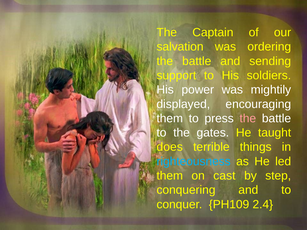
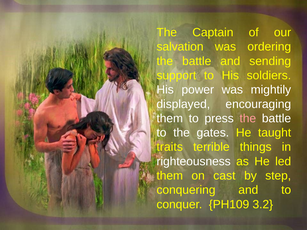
does: does -> traits (170, 147)
righteousness colour: light blue -> white (194, 162)
2.4: 2.4 -> 3.2 (263, 205)
